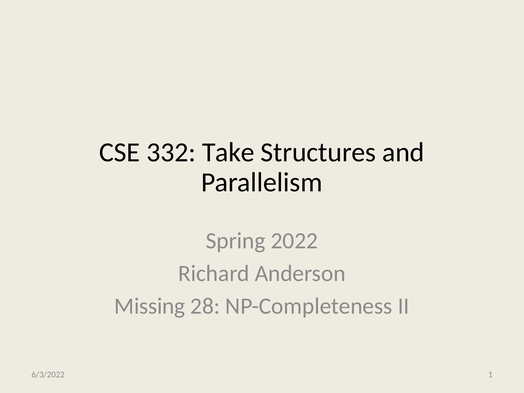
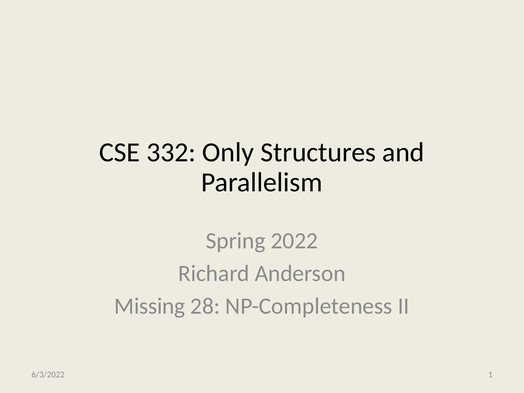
Take: Take -> Only (228, 152)
